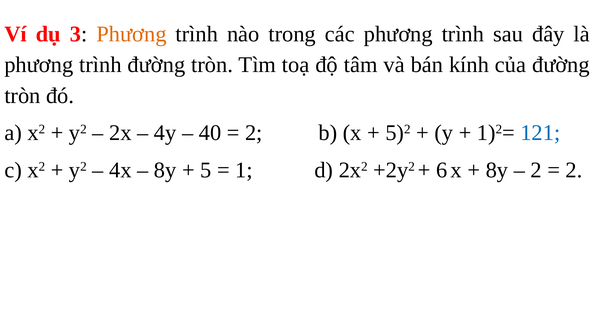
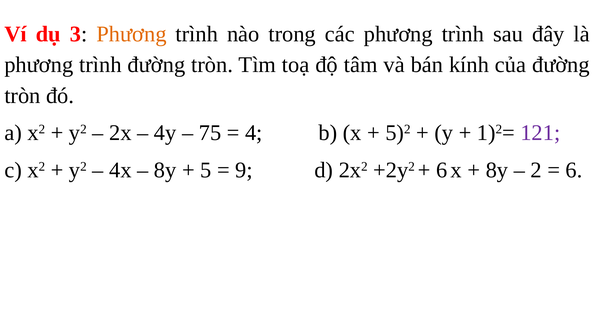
40: 40 -> 75 (210, 133)
2: 2 -> 4 (254, 133)
121 colour: blue -> purple (540, 133)
1: 1 -> 9 (244, 170)
2: 2 -> 6 (574, 170)
